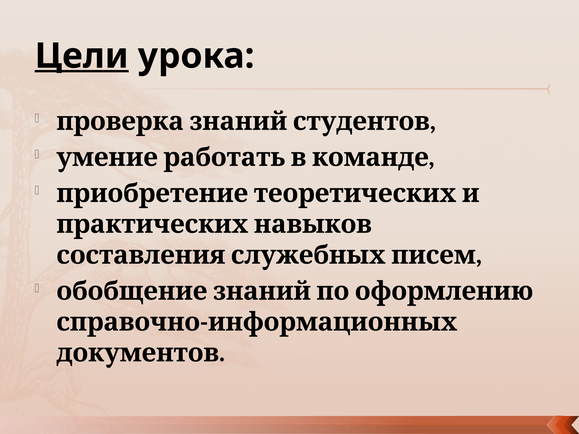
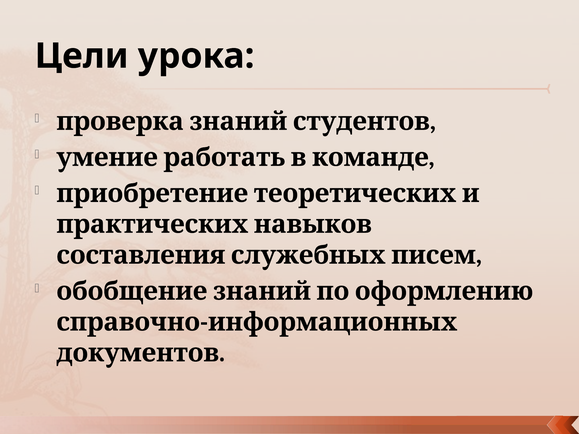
Цели underline: present -> none (82, 56)
